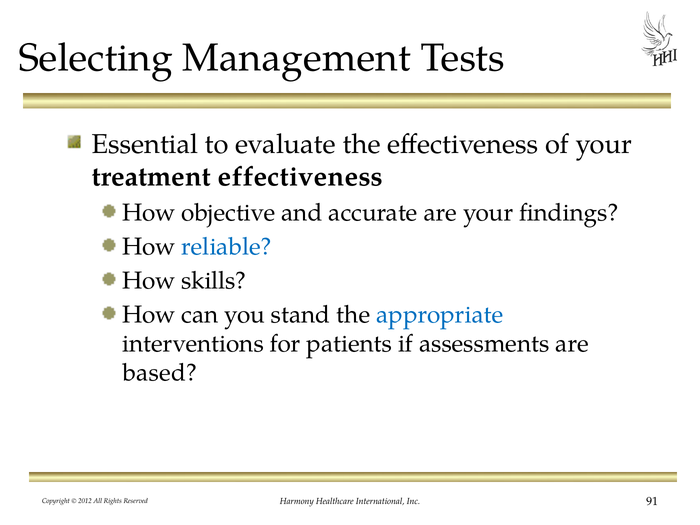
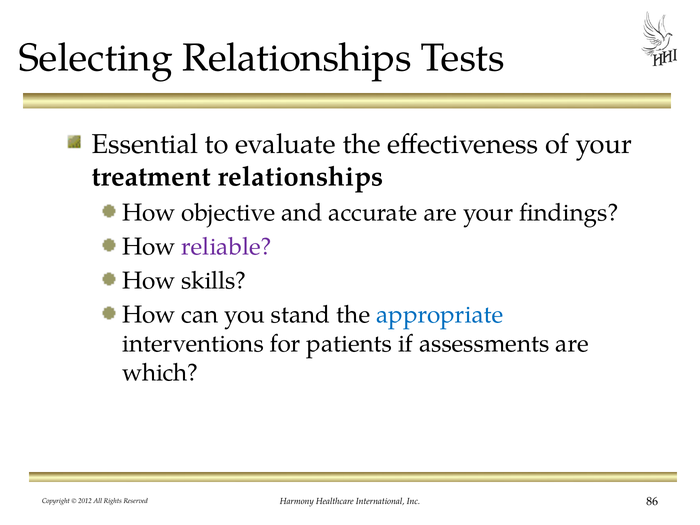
Selecting Management: Management -> Relationships (297, 58)
treatment effectiveness: effectiveness -> relationships (301, 177)
reliable colour: blue -> purple (226, 247)
based: based -> which (160, 373)
91: 91 -> 86 (652, 501)
